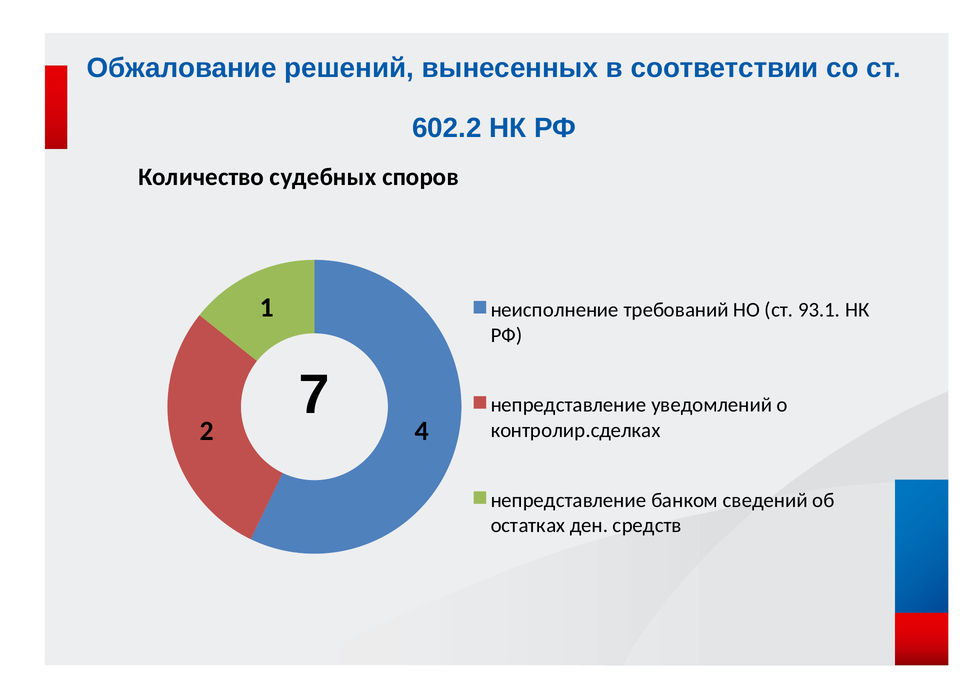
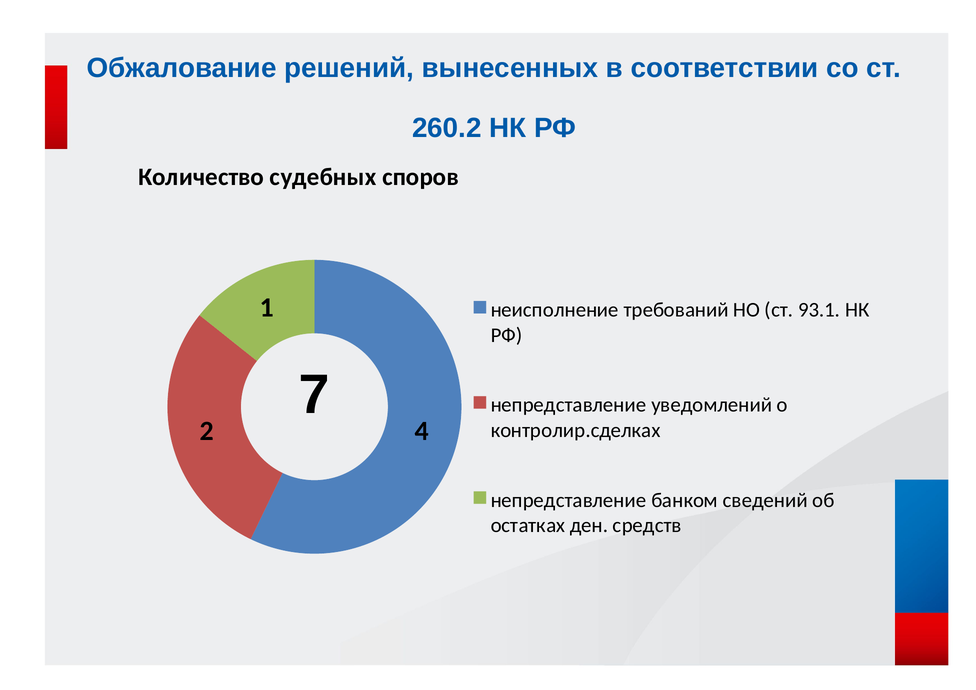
602.2: 602.2 -> 260.2 (447, 128)
